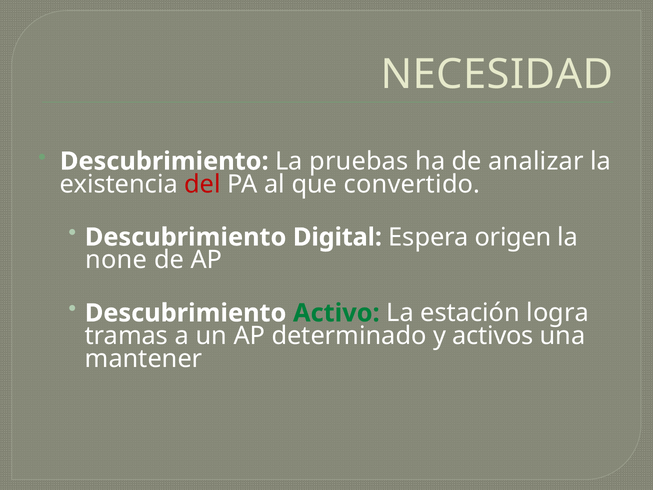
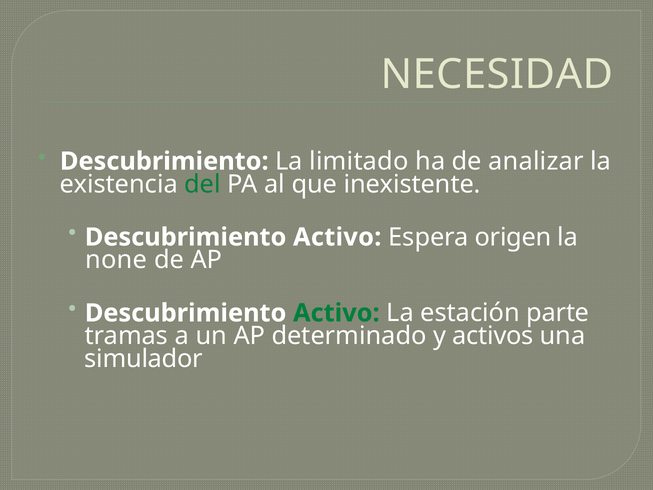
pruebas: pruebas -> limitado (359, 161)
del colour: red -> green (203, 184)
convertido: convertido -> inexistente (412, 184)
Digital: Digital -> Activo (337, 237)
logra: logra -> parte (558, 313)
mantener: mantener -> simulador (144, 359)
